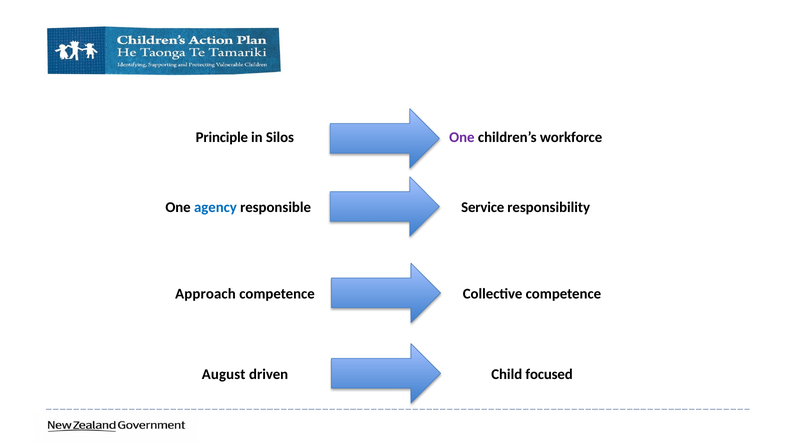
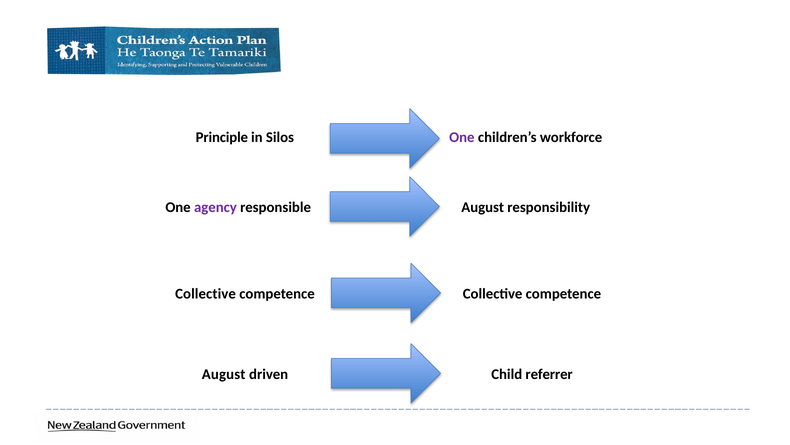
agency colour: blue -> purple (215, 207)
Service: Service -> August (483, 207)
Approach: Approach -> Collective (206, 293)
focused: focused -> referrer (549, 374)
